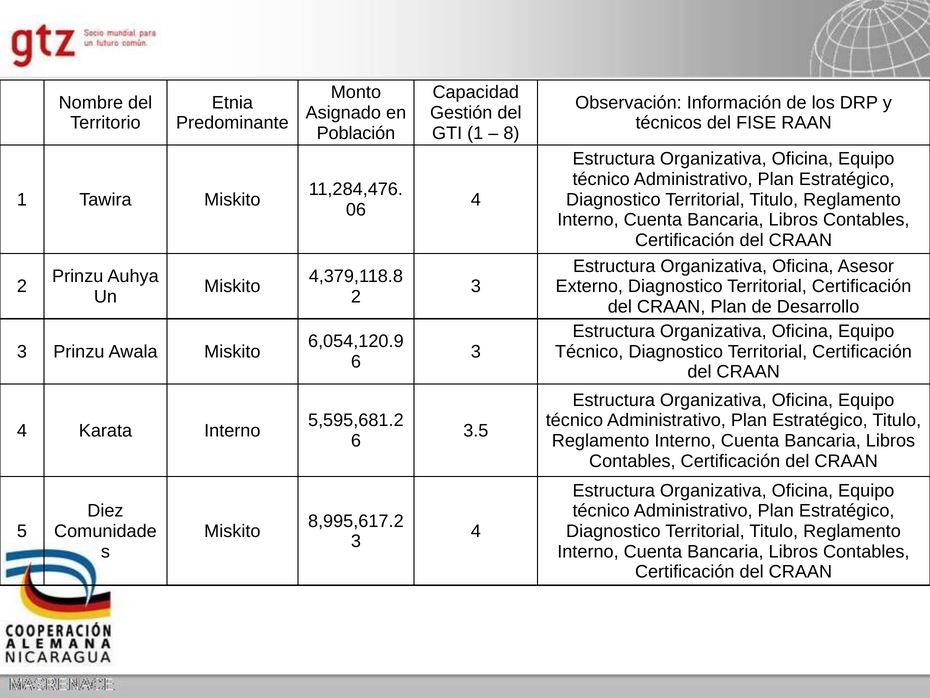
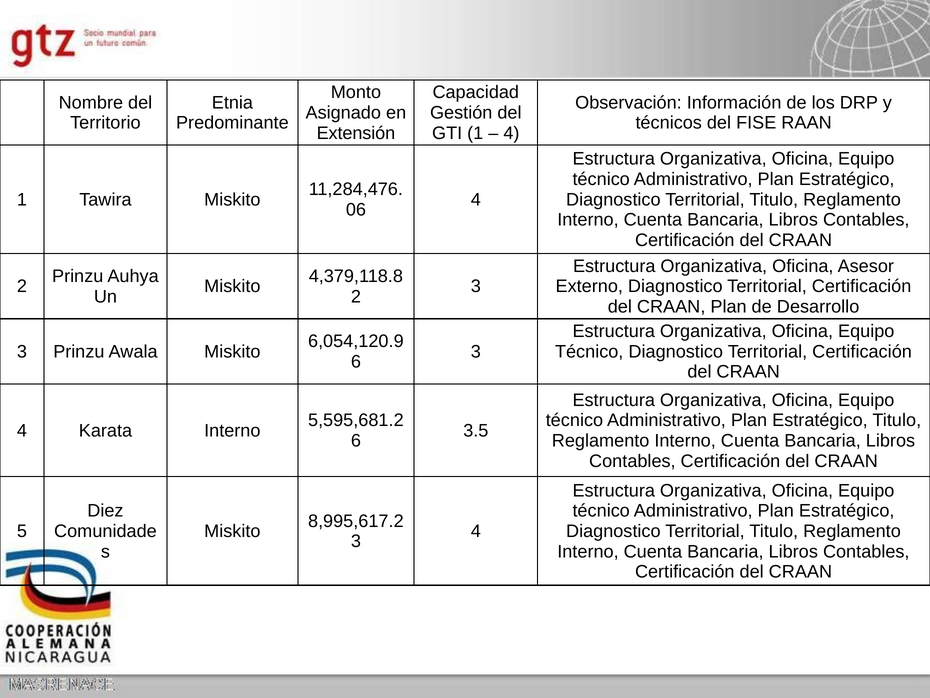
Población: Población -> Extensión (356, 133)
8: 8 -> 4 (511, 133)
